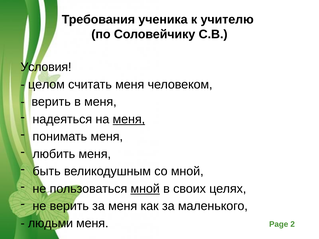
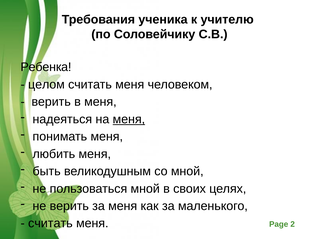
Условия: Условия -> Ребенка (46, 67)
мной underline: present -> none (145, 189)
людьми: людьми -> считать (50, 224)
